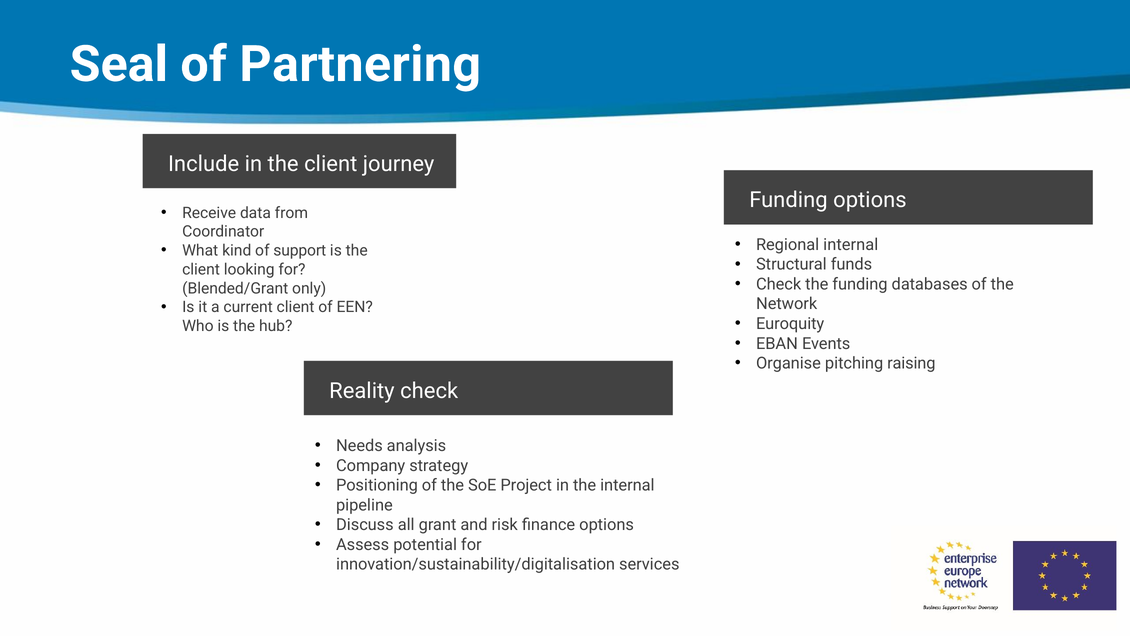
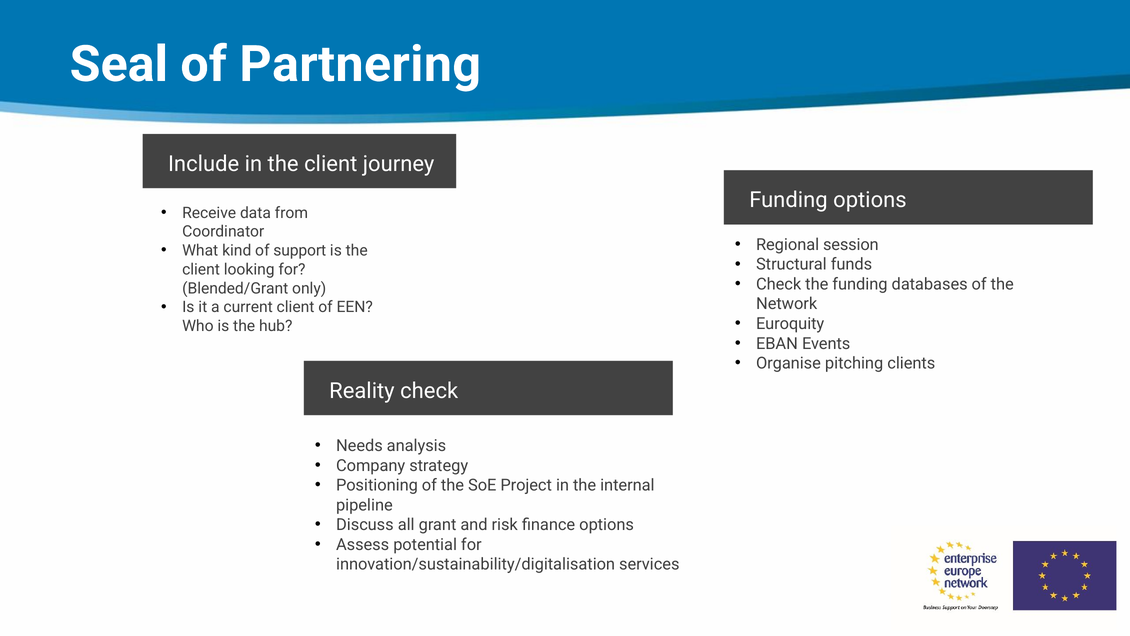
Regional internal: internal -> session (851, 245)
raising: raising -> clients (911, 363)
